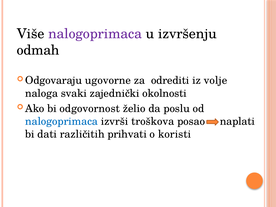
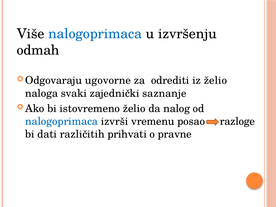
nalogoprimaca colour: purple -> blue (95, 34)
iz volje: volje -> želio (215, 80)
okolnosti: okolnosti -> saznanje (164, 93)
odgovornost: odgovornost -> istovremeno (90, 108)
poslu: poslu -> nalog (177, 108)
troškova: troškova -> vremenu (153, 121)
naplati: naplati -> razloge (237, 121)
koristi: koristi -> pravne (175, 134)
